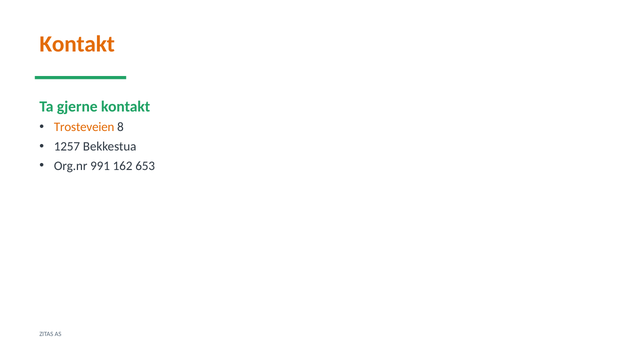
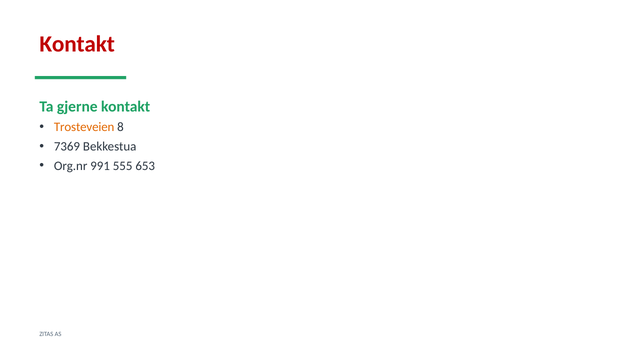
Kontakt colour: orange -> red (77, 44)
1257: 1257 -> 7369 (67, 147)
162: 162 -> 555 (123, 166)
